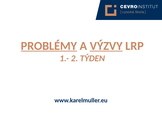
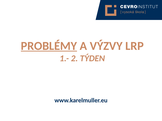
VÝZVY underline: present -> none (106, 46)
